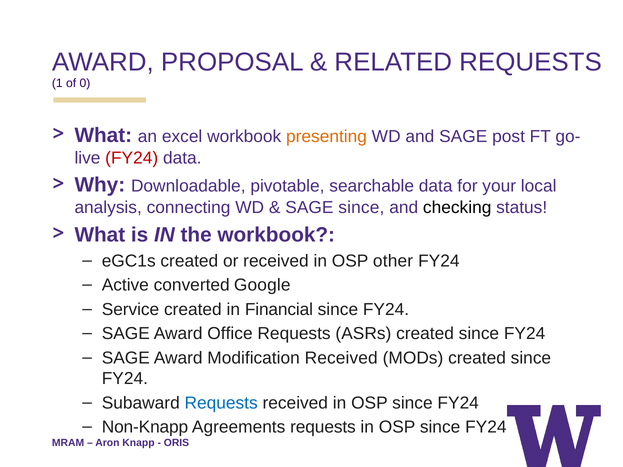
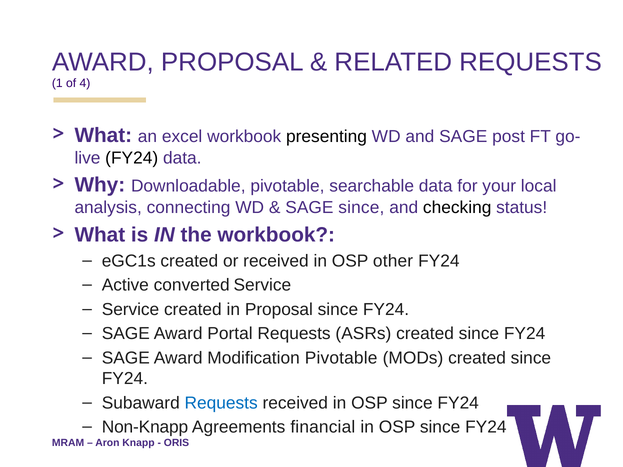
0: 0 -> 4 (85, 83)
presenting colour: orange -> black (327, 136)
FY24 colour: red -> black (132, 158)
converted Google: Google -> Service (262, 285)
in Financial: Financial -> Proposal (279, 310)
Office: Office -> Portal (230, 334)
Modification Received: Received -> Pivotable (341, 358)
Agreements requests: requests -> financial (323, 427)
